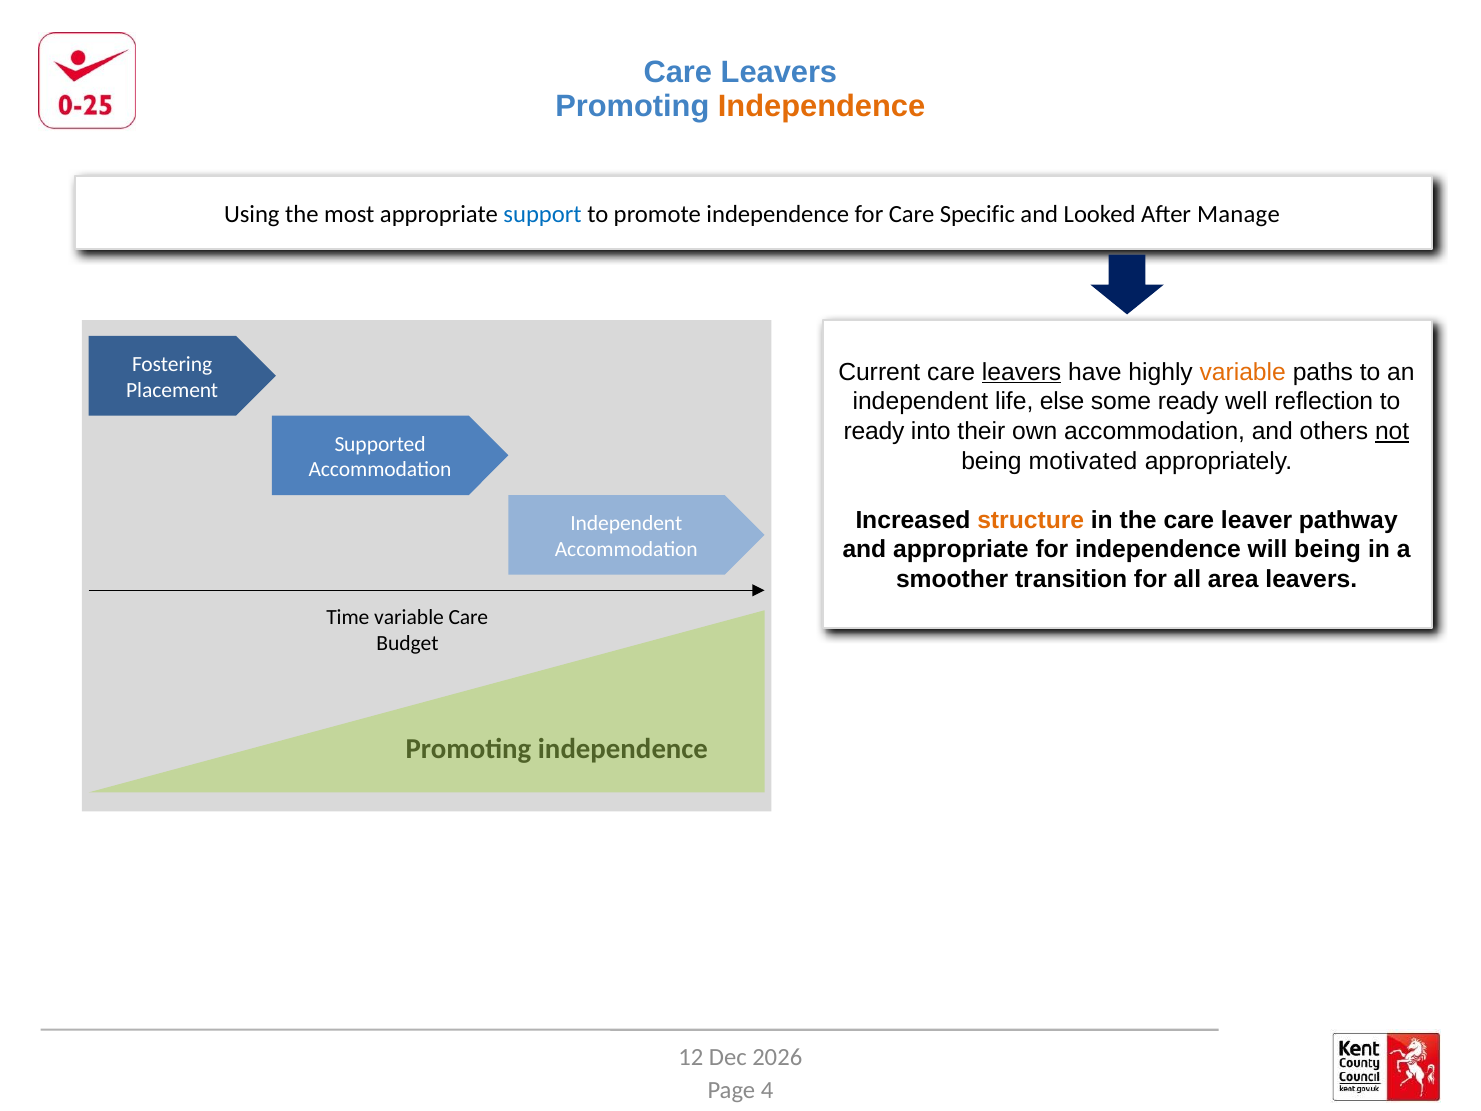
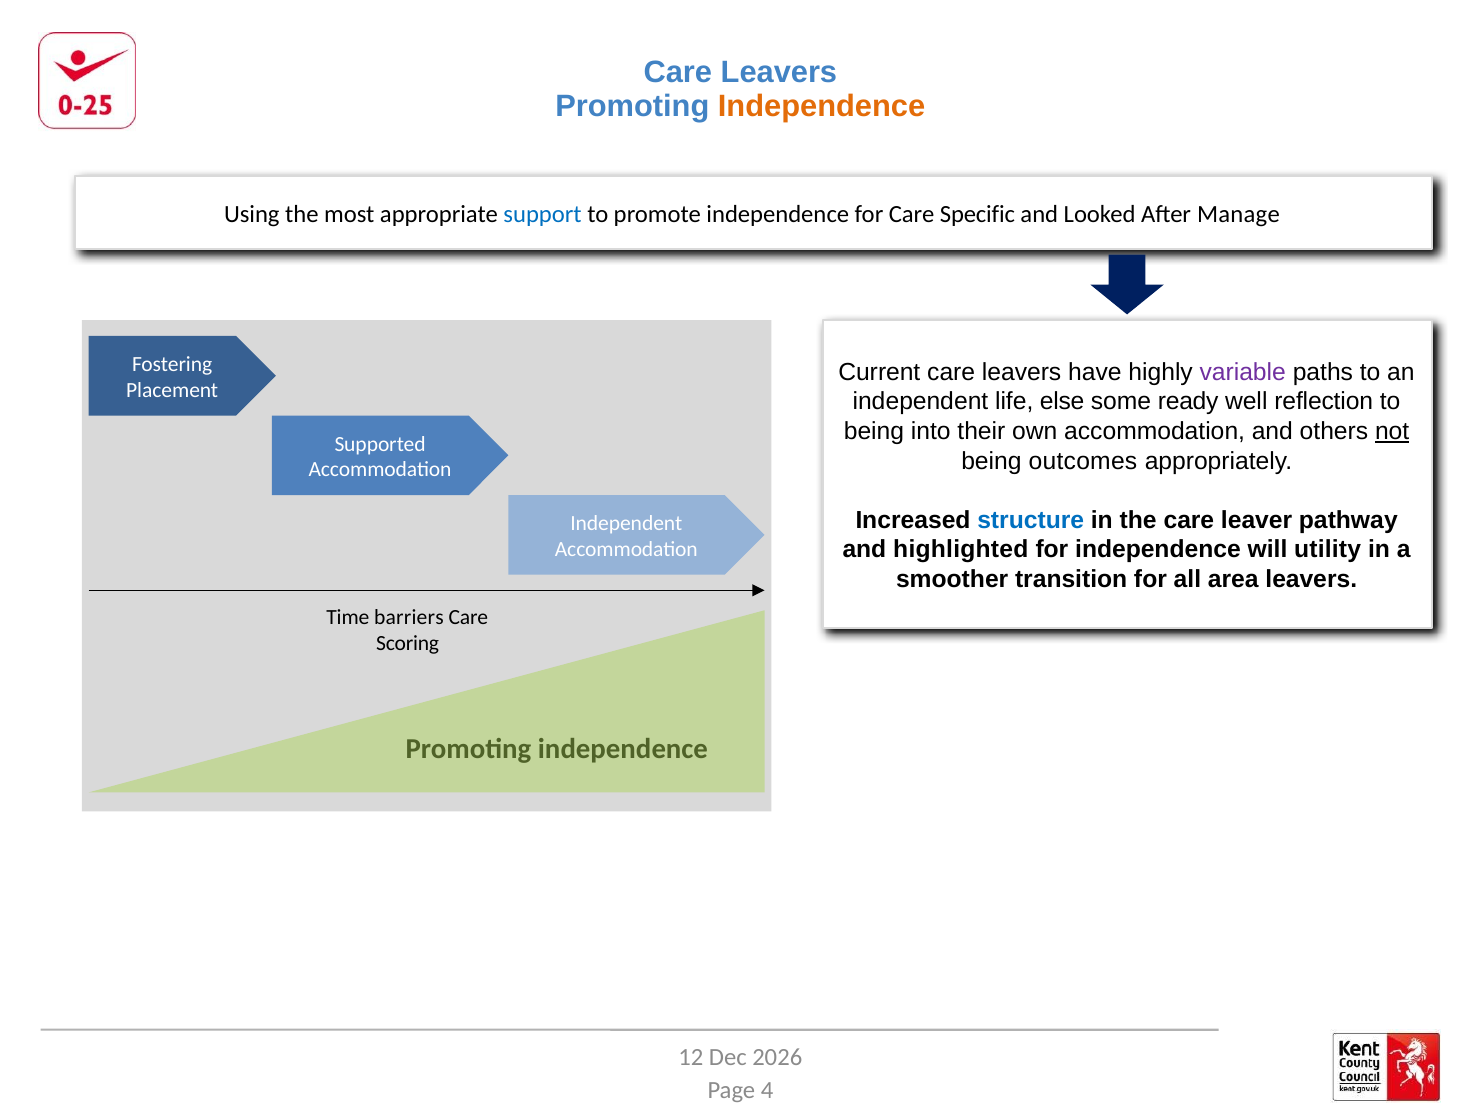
leavers underline: present -> none (1022, 372)
variable colour: orange -> purple (1243, 372)
ready: ready -> being (874, 431)
motivated: motivated -> outcomes (1083, 461)
structure colour: orange -> blue (1031, 520)
and appropriate: appropriate -> highlighted (961, 550)
will being: being -> utility (1328, 550)
Time variable: variable -> barriers (409, 618)
Budget: Budget -> Scoring (408, 643)
